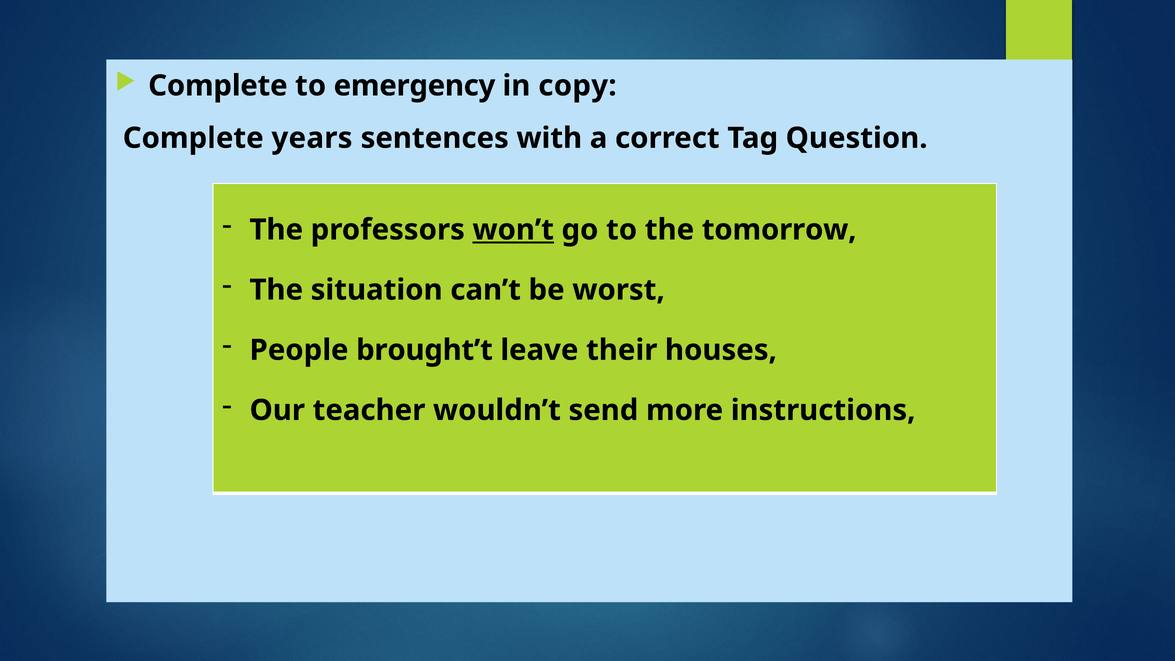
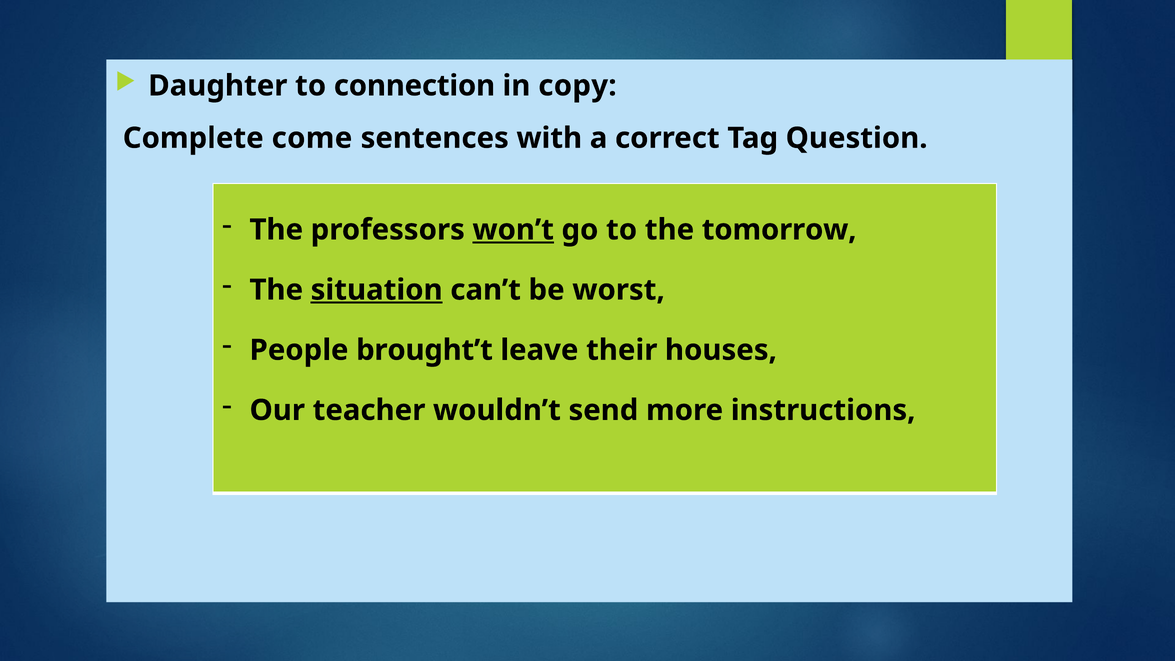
Complete: Complete -> Daughter (218, 86)
emergency: emergency -> connection (414, 86)
years: years -> come (312, 138)
situation underline: none -> present (377, 290)
